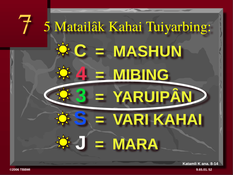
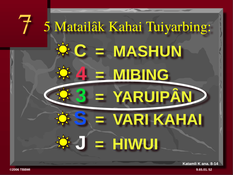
MARA: MARA -> HIWUI (135, 144)
